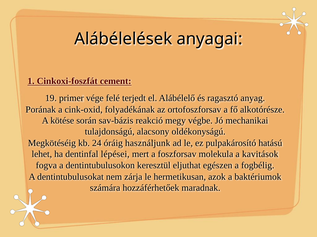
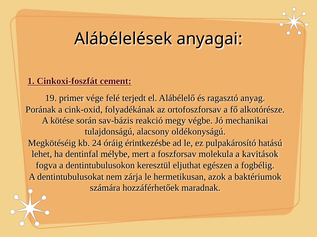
használjunk: használjunk -> érintkezésbe (148, 144)
lépései: lépései -> mélybe (115, 155)
